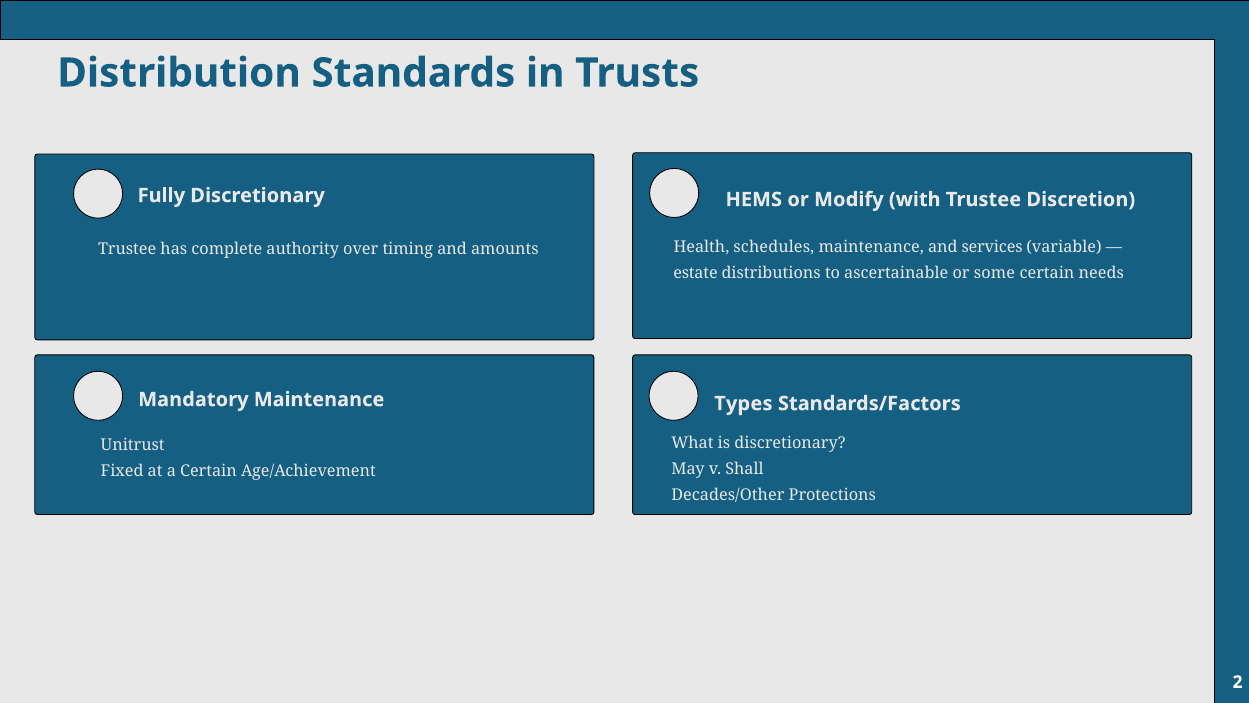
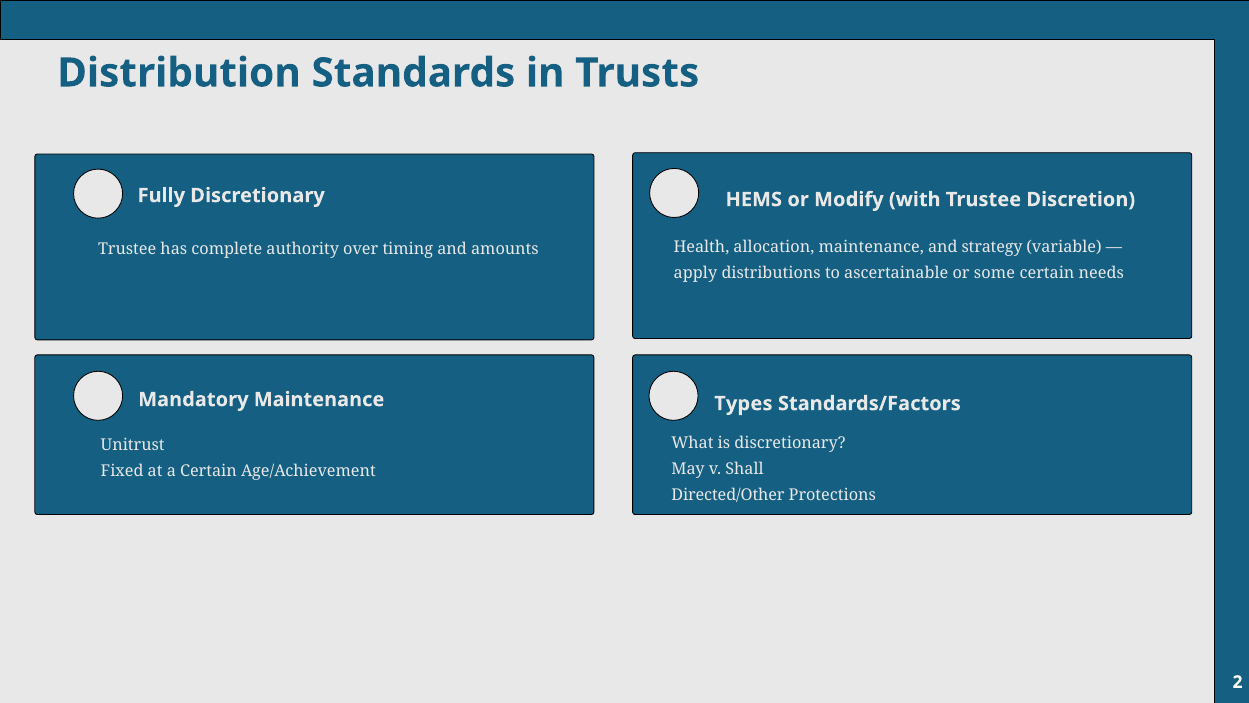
schedules: schedules -> allocation (774, 247)
services: services -> strategy (992, 247)
estate: estate -> apply (695, 273)
Decades/Other: Decades/Other -> Directed/Other (728, 495)
